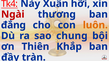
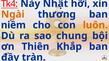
Xuân: Xuân -> Nhật (55, 4)
Ngài colour: red -> orange (13, 14)
đắng: đắng -> niềm (13, 25)
